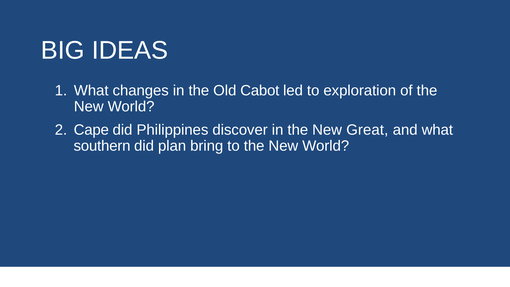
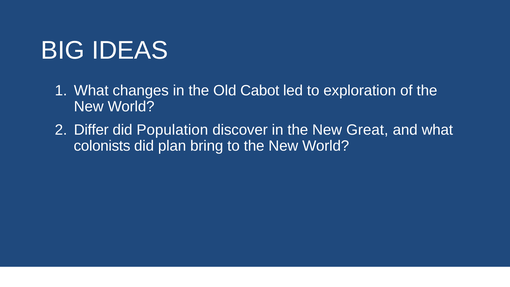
Cape: Cape -> Differ (91, 130)
Philippines: Philippines -> Population (172, 130)
southern: southern -> colonists (102, 146)
